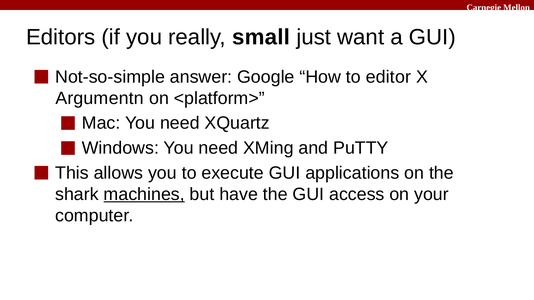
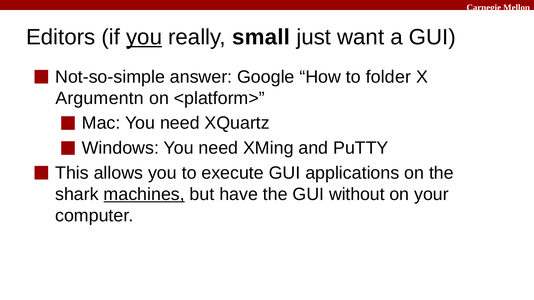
you underline: none -> present (144, 37)
editor: editor -> folder (388, 77)
access: access -> without (357, 194)
